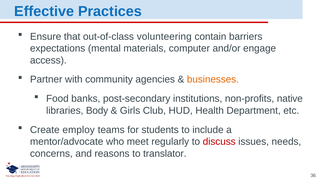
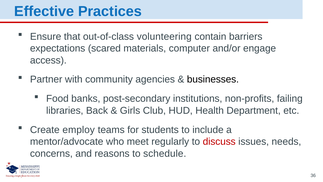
mental: mental -> scared (104, 48)
businesses colour: orange -> black (213, 79)
native: native -> failing (290, 99)
Body: Body -> Back (97, 110)
translator: translator -> schedule (165, 153)
